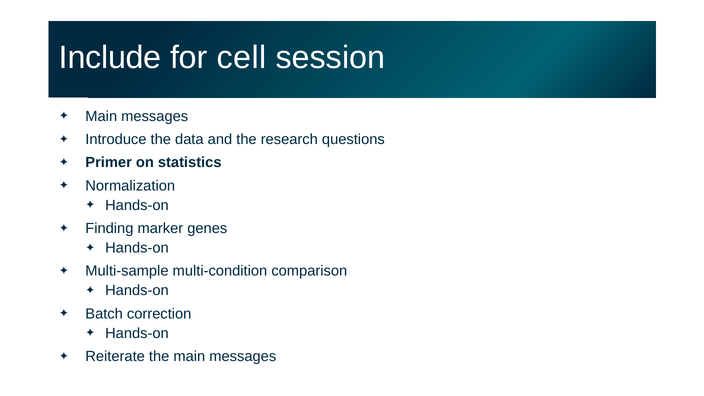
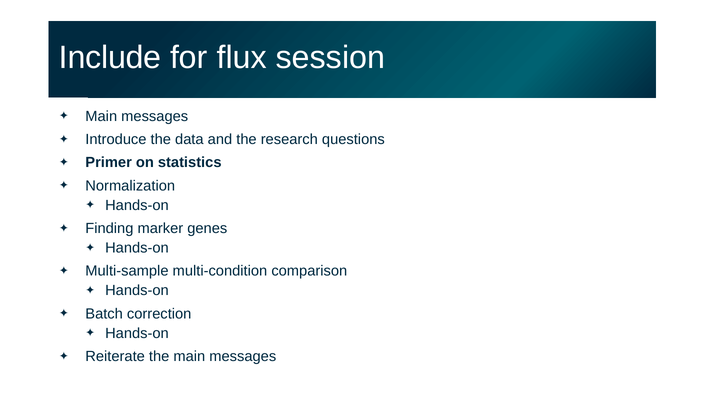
cell: cell -> flux (242, 58)
